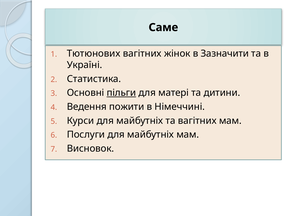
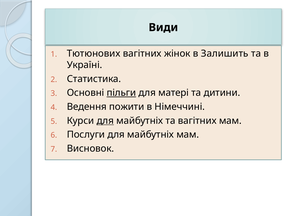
Саме: Саме -> Види (163, 27)
Зазначити: Зазначити -> Залишить (225, 53)
для underline: none -> present (105, 121)
